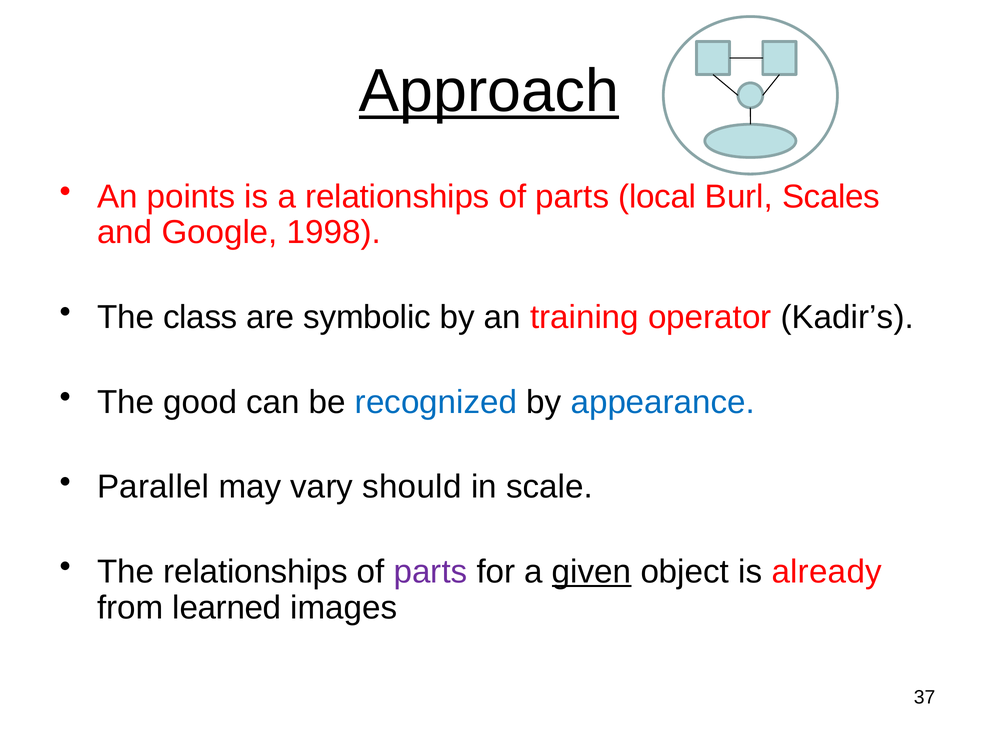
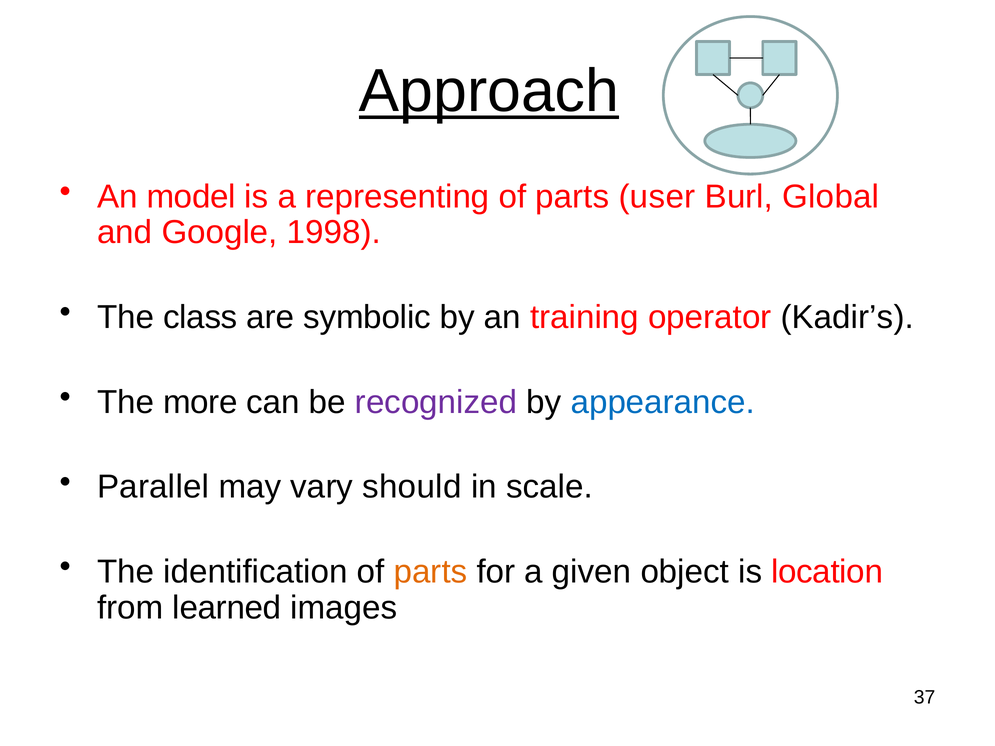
points: points -> model (191, 197)
a relationships: relationships -> representing (397, 197)
local: local -> user (657, 197)
Scales: Scales -> Global (831, 197)
good: good -> more (200, 402)
recognized colour: blue -> purple (436, 402)
The relationships: relationships -> identification (255, 572)
parts colour: purple -> orange (430, 572)
given underline: present -> none (592, 572)
already: already -> location (827, 572)
